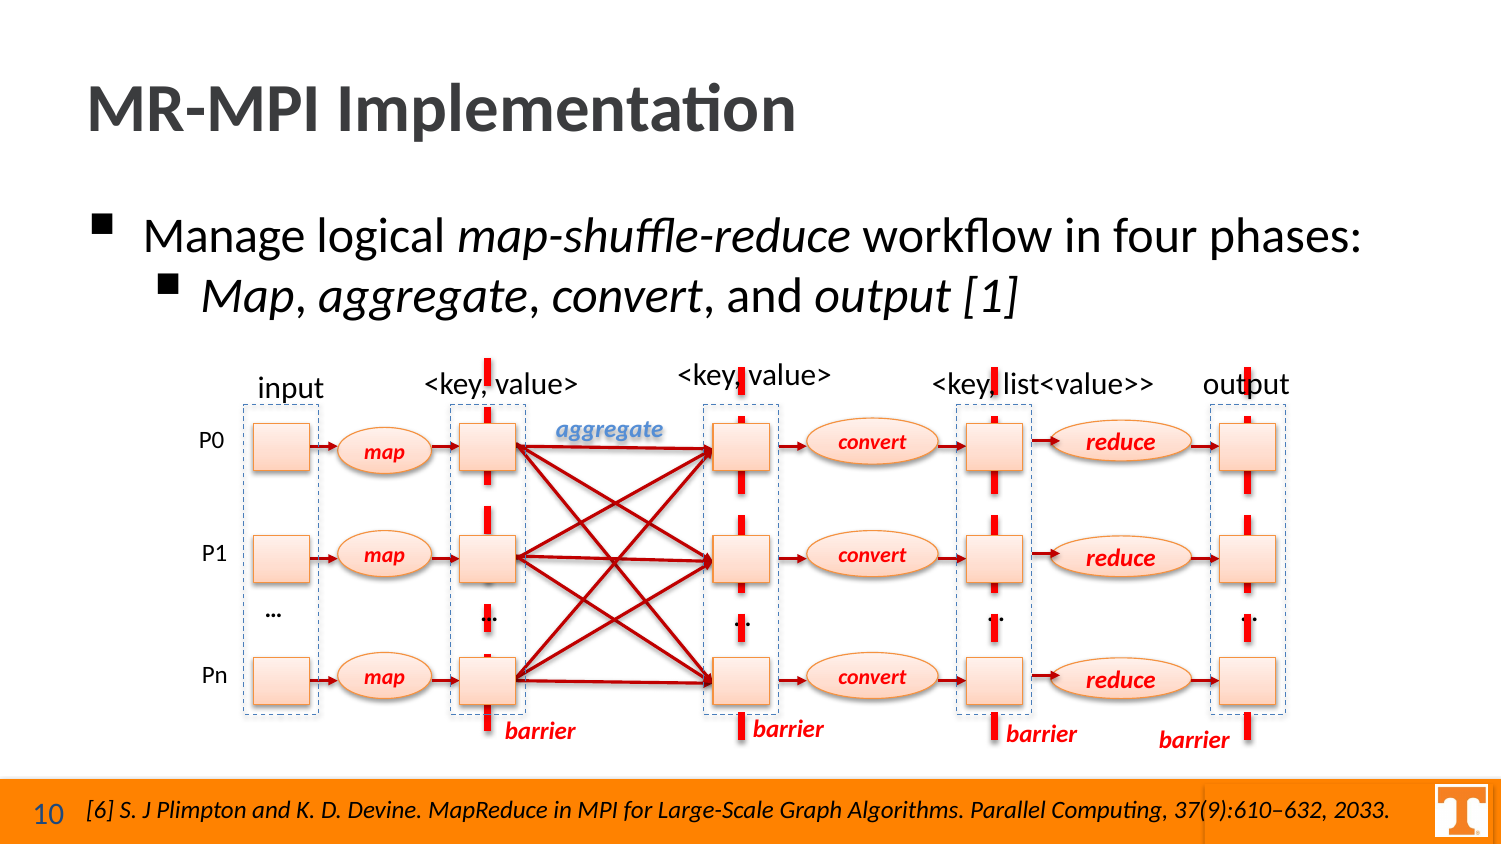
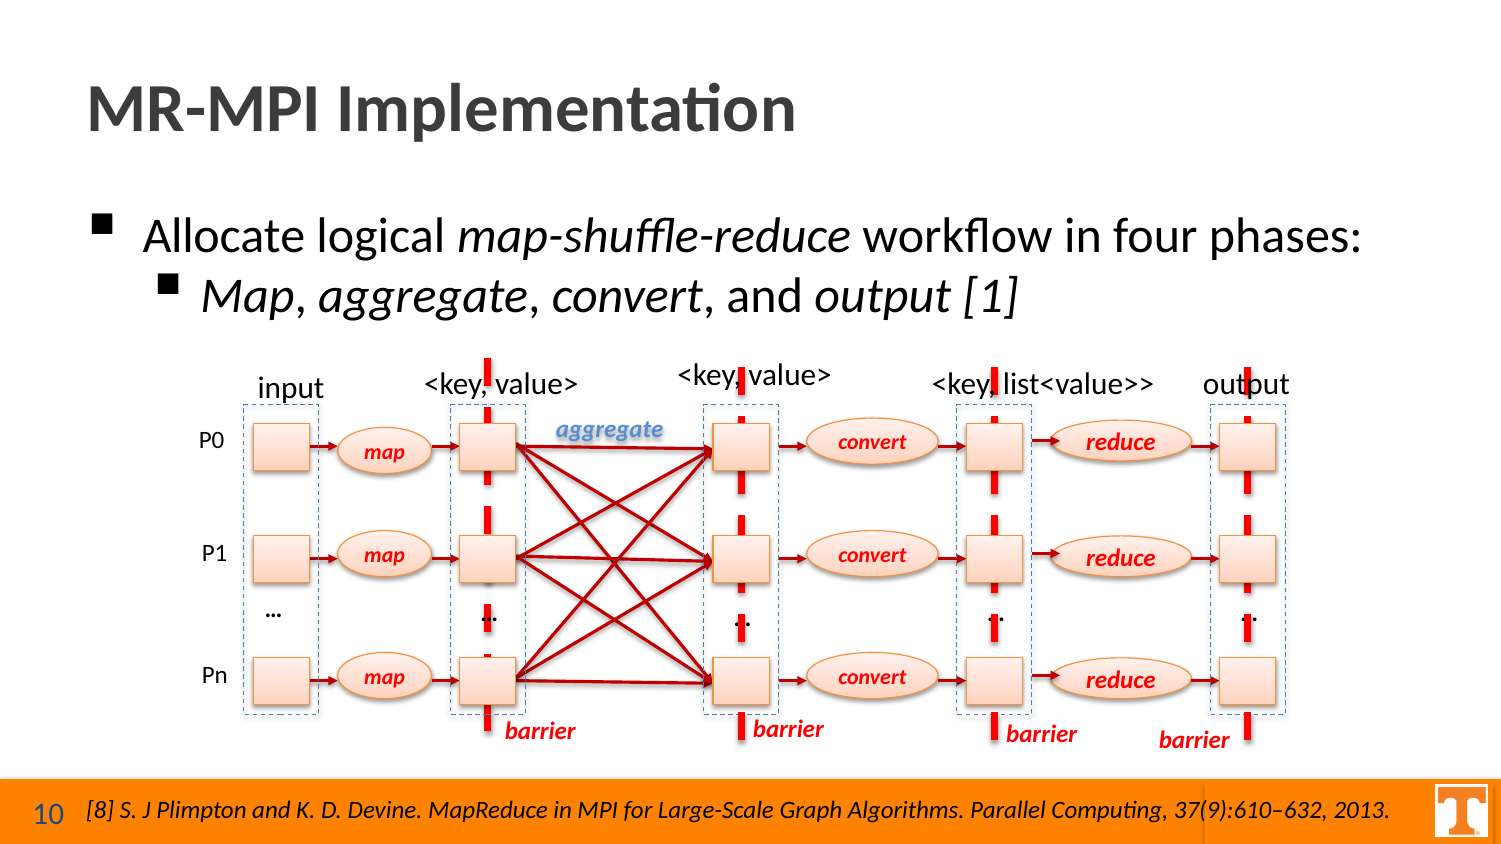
Manage: Manage -> Allocate (224, 236)
6: 6 -> 8 (100, 810)
2033: 2033 -> 2013 (1362, 810)
